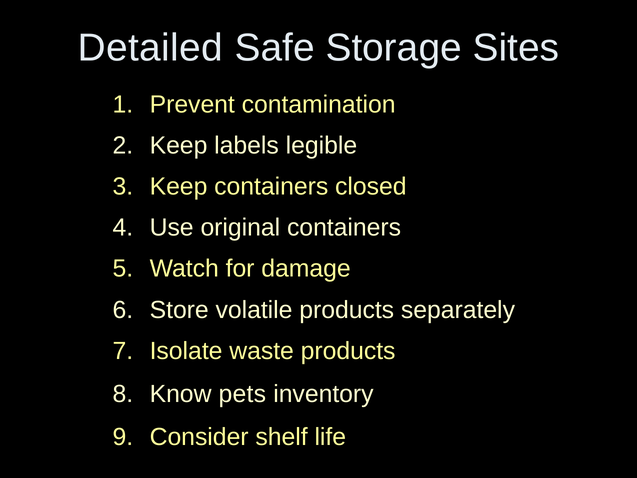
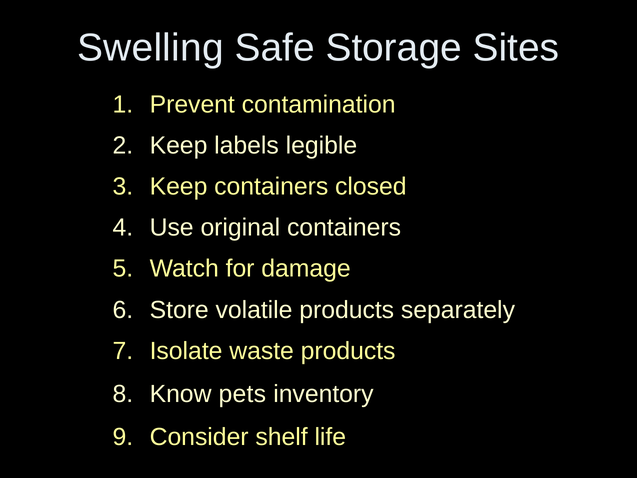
Detailed: Detailed -> Swelling (150, 48)
